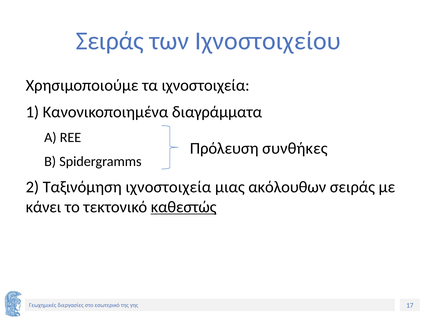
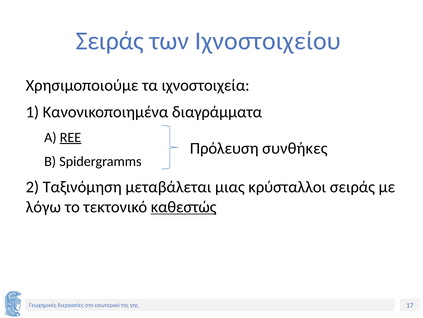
REE underline: none -> present (70, 137)
Ταξινόμηση ιχνοστοιχεία: ιχνοστοιχεία -> μεταβάλεται (168, 187)
ακόλουθων: ακόλουθων -> κρύσταλλοι (287, 187)
κάνει: κάνει -> λόγω (43, 206)
